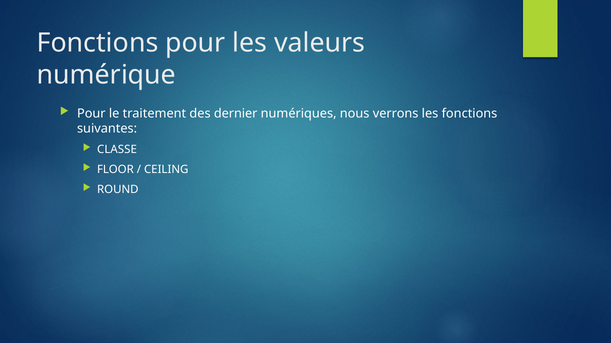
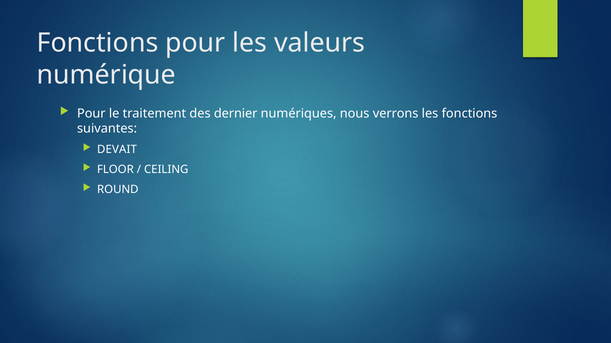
CLASSE: CLASSE -> DEVAIT (117, 150)
